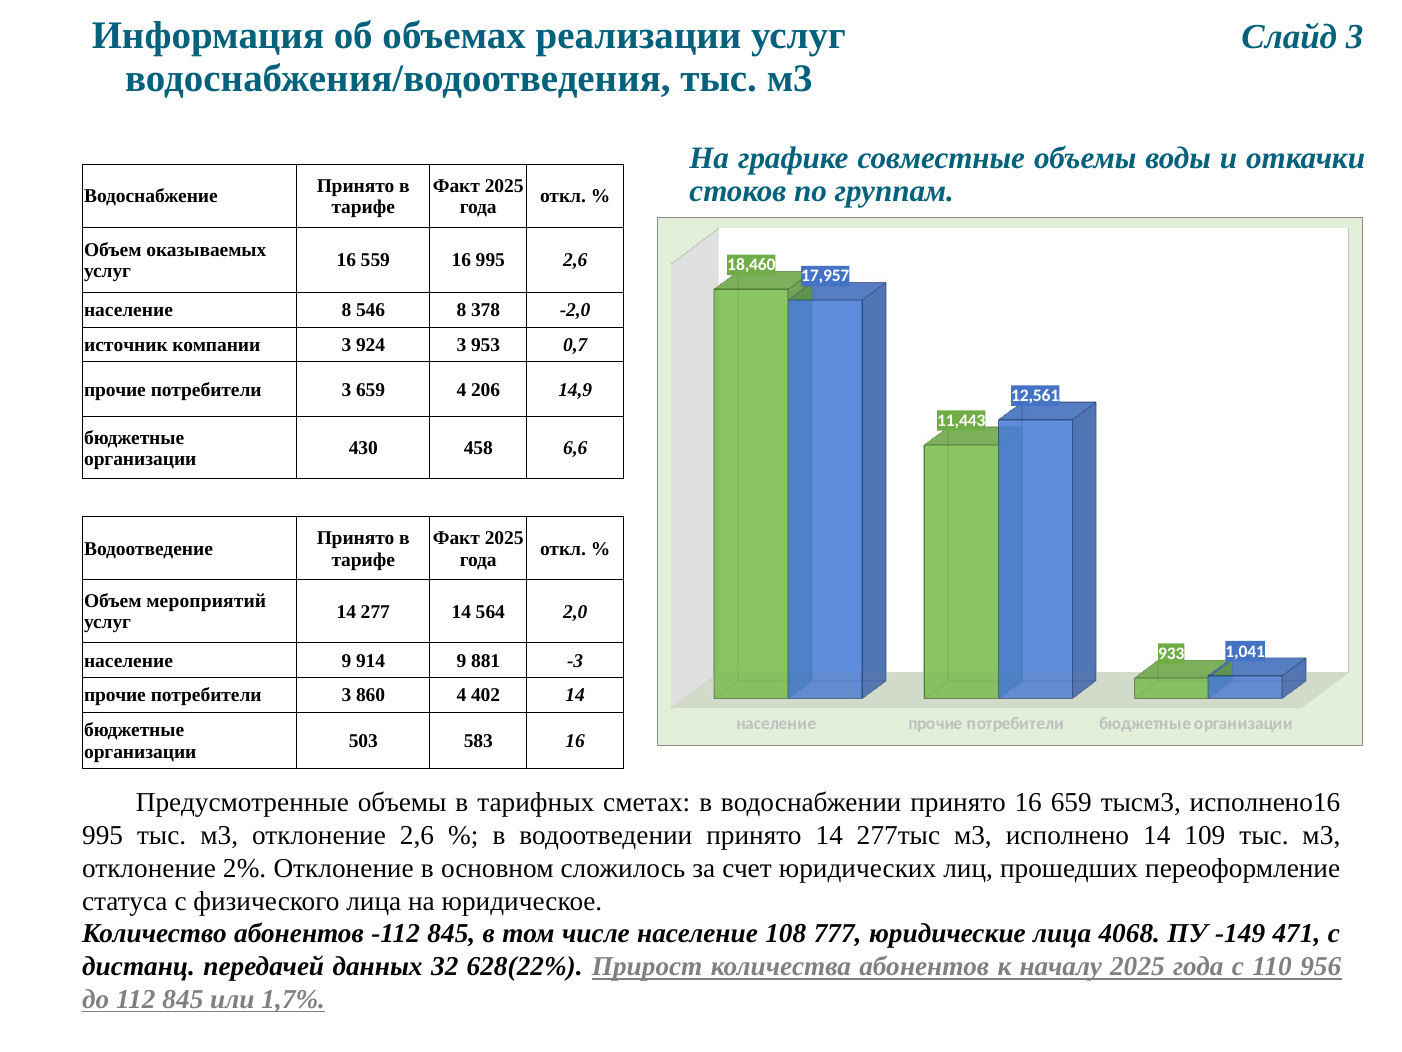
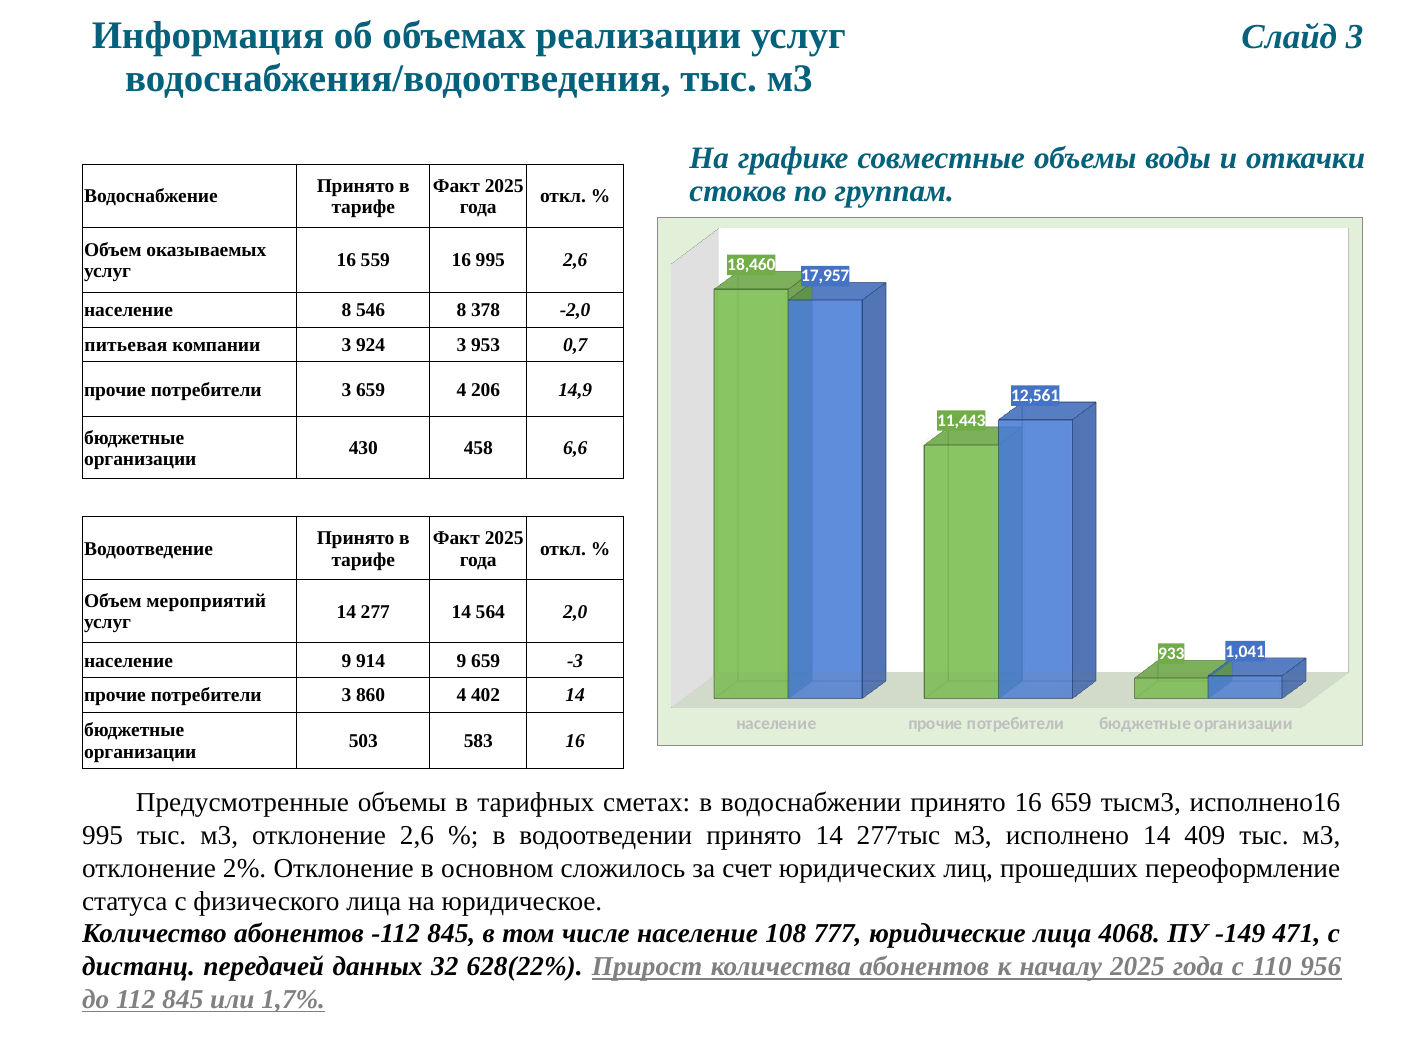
источник: источник -> питьевая (126, 345)
9 881: 881 -> 659 (486, 660)
109: 109 -> 409 (1205, 835)
